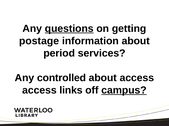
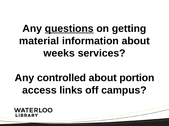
postage: postage -> material (39, 41)
period: period -> weeks (59, 54)
about access: access -> portion (137, 78)
campus underline: present -> none (124, 91)
